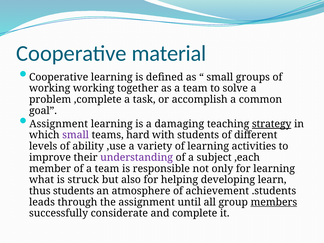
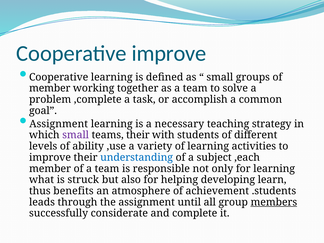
Cooperative material: material -> improve (169, 54)
working: working -> member (50, 88)
damaging: damaging -> necessary (179, 124)
strategy underline: present -> none (272, 124)
teams hard: hard -> their (138, 135)
understanding colour: purple -> blue (137, 157)
thus students: students -> benefits (73, 191)
